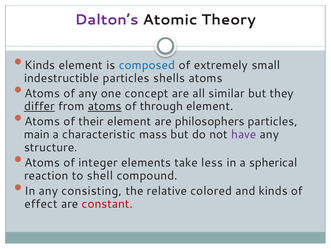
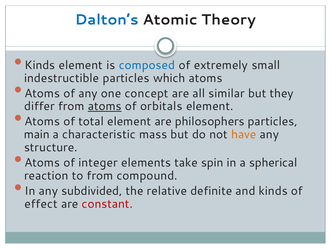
Dalton’s colour: purple -> blue (107, 20)
shells: shells -> which (169, 78)
differ underline: present -> none (39, 106)
through: through -> orbitals (161, 106)
their: their -> total (91, 121)
have colour: purple -> orange (244, 134)
less: less -> spin (212, 162)
to shell: shell -> from (100, 175)
consisting: consisting -> subdivided (92, 190)
colored: colored -> definite (211, 190)
